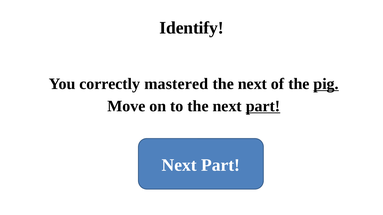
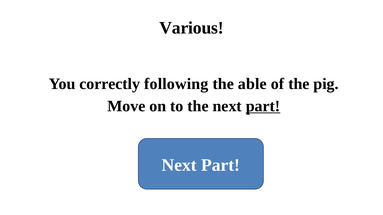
Identify: Identify -> Various (192, 28)
mastered: mastered -> following (176, 84)
next: next -> able (252, 84)
pig underline: present -> none (326, 84)
